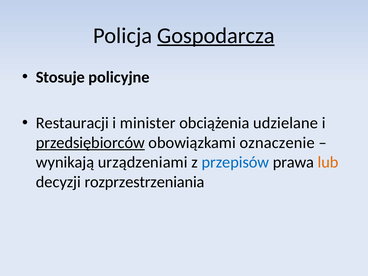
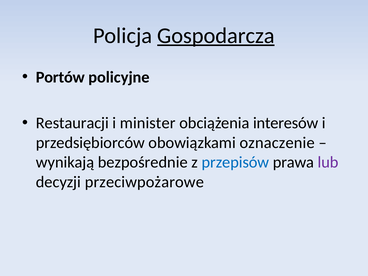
Stosuje: Stosuje -> Portów (60, 77)
udzielane: udzielane -> interesów (286, 123)
przedsiębiorców underline: present -> none (90, 143)
urządzeniami: urządzeniami -> bezpośrednie (143, 162)
lub colour: orange -> purple (328, 162)
rozprzestrzeniania: rozprzestrzeniania -> przeciwpożarowe (144, 182)
